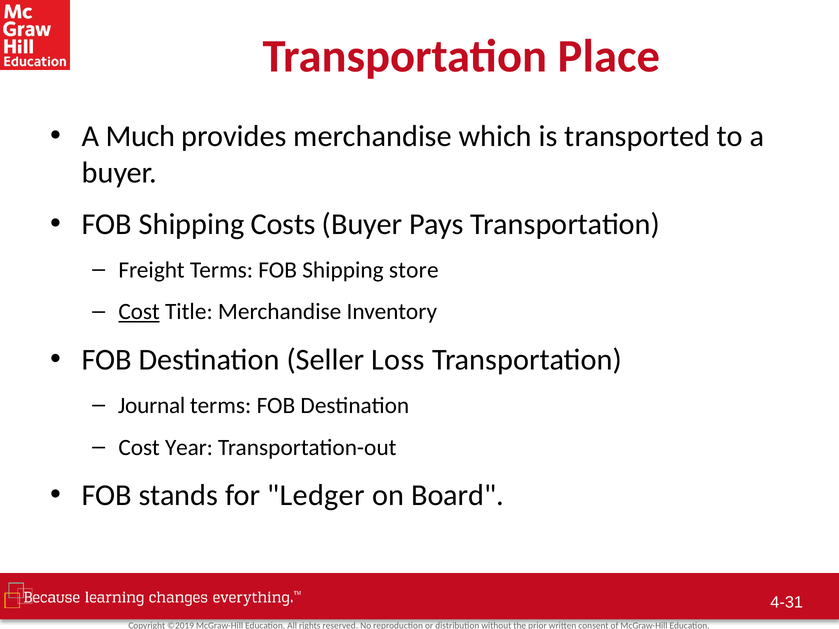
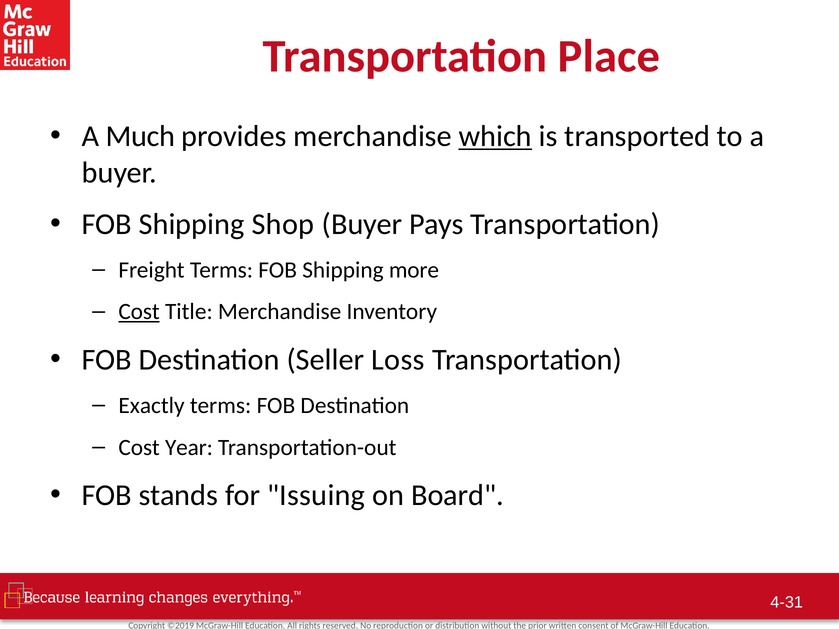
which underline: none -> present (495, 136)
Costs: Costs -> Shop (283, 224)
store: store -> more (414, 270)
Journal: Journal -> Exactly (152, 406)
Ledger: Ledger -> Issuing (316, 496)
